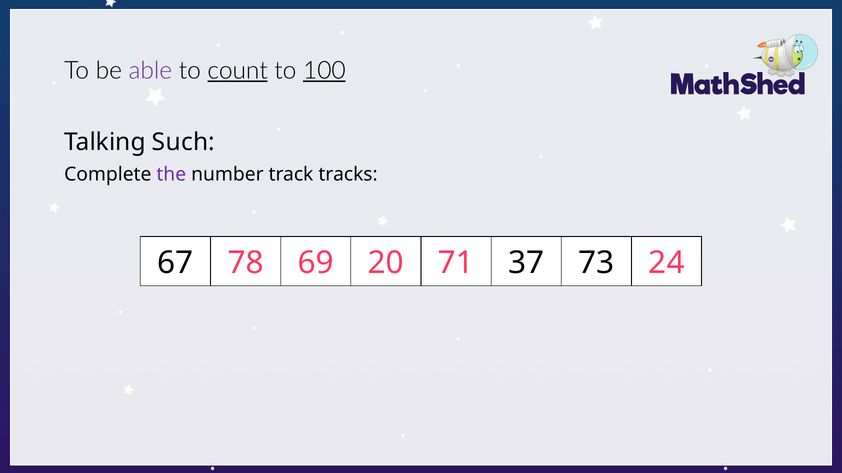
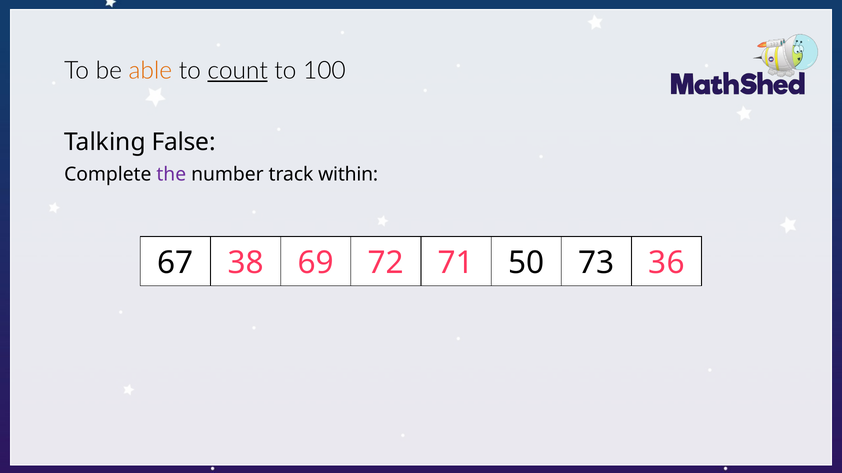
able colour: purple -> orange (150, 71)
100 underline: present -> none (324, 71)
Such: Such -> False (184, 142)
tracks: tracks -> within (348, 175)
78: 78 -> 38 (246, 263)
20: 20 -> 72 (386, 263)
37: 37 -> 50 (526, 263)
24: 24 -> 36 (667, 263)
